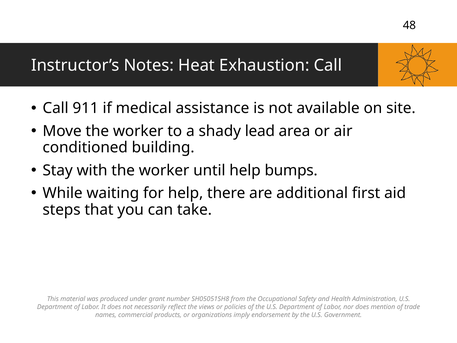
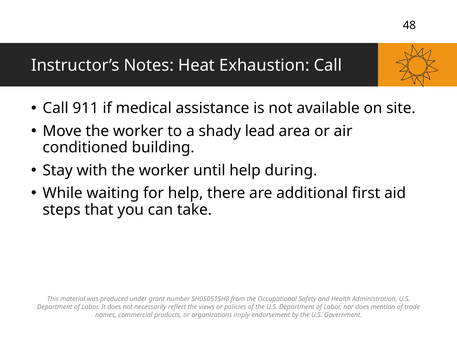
bumps: bumps -> during (291, 170)
